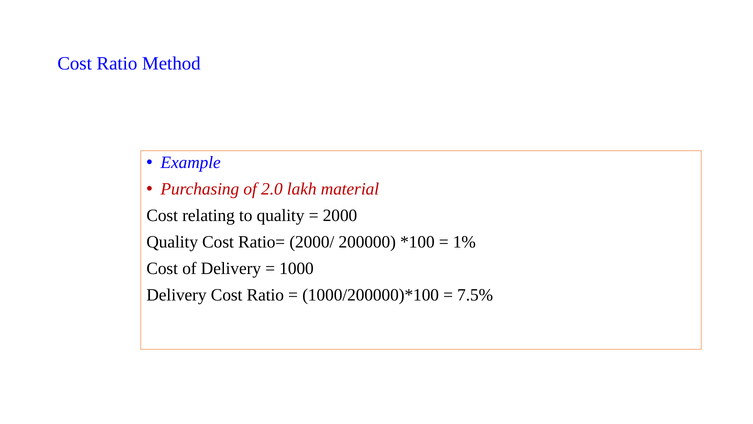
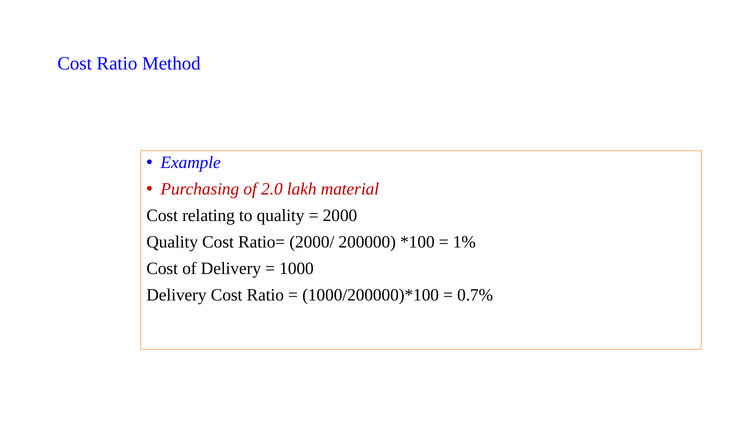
7.5%: 7.5% -> 0.7% (475, 295)
